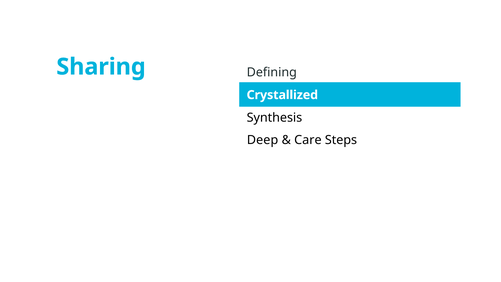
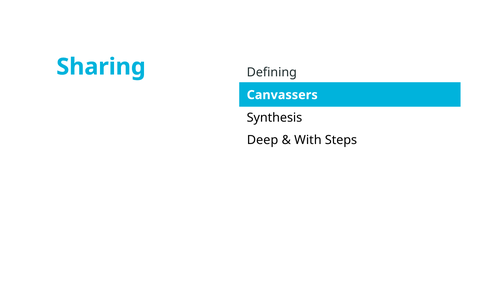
Crystallized: Crystallized -> Canvassers (282, 95)
Care: Care -> With (308, 140)
